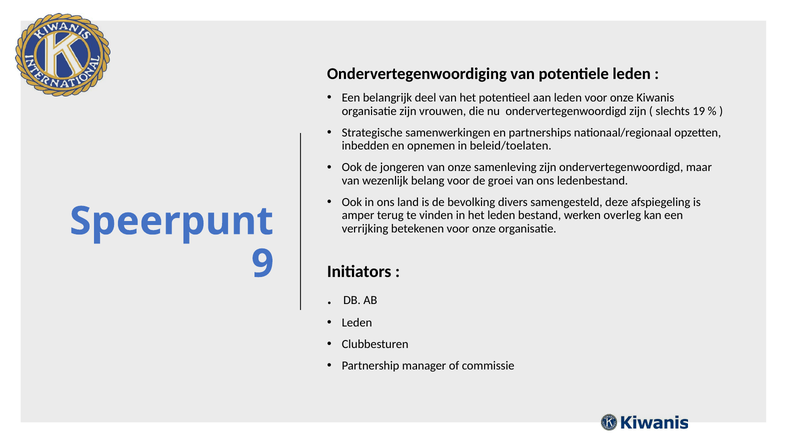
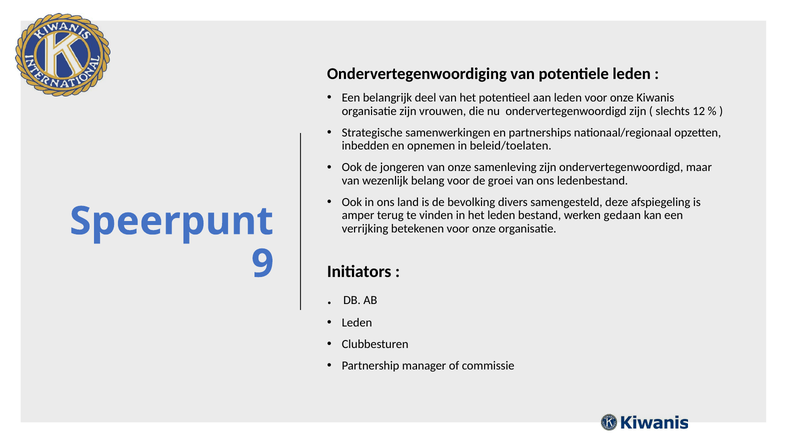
19: 19 -> 12 (699, 111)
overleg: overleg -> gedaan (622, 215)
